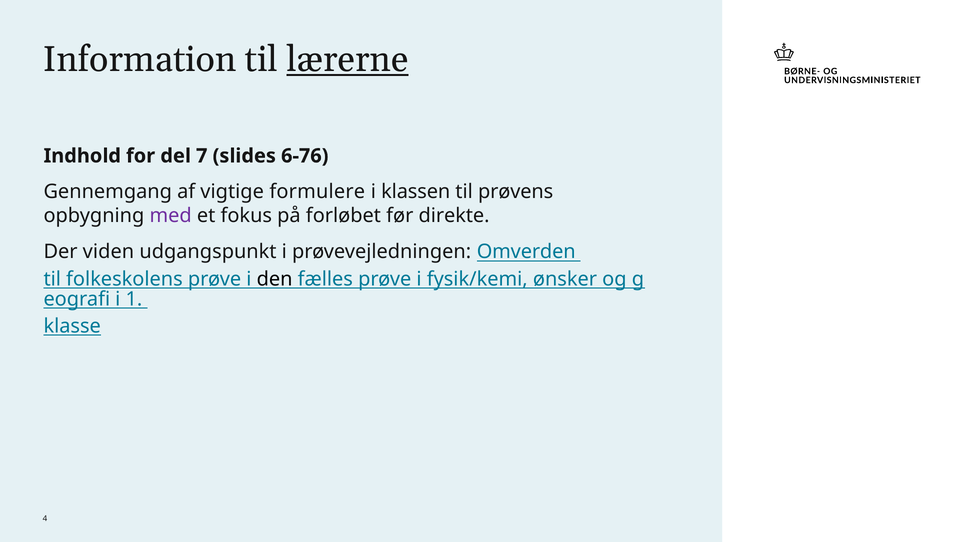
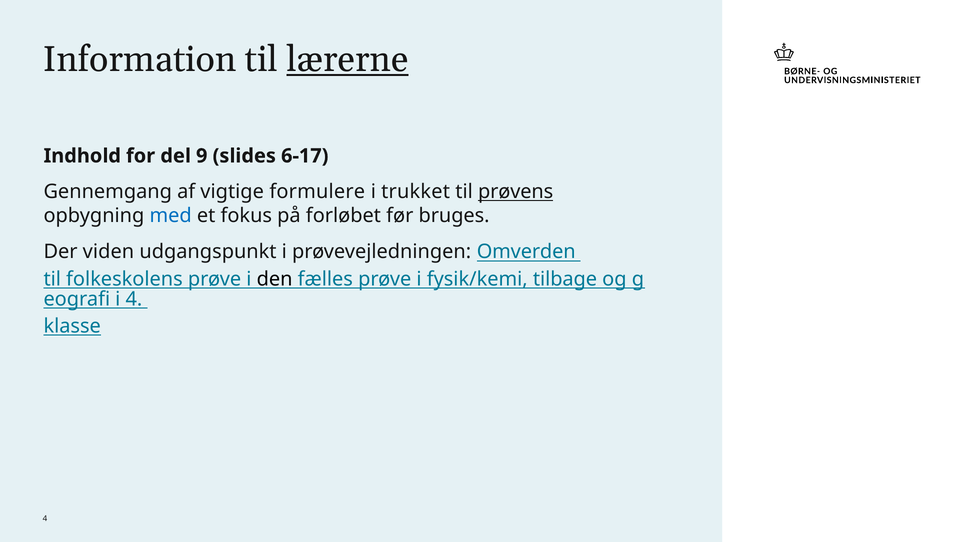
7: 7 -> 9 (202, 156)
6-76: 6-76 -> 6-17 (305, 156)
klassen: klassen -> trukket (416, 192)
prøvens underline: none -> present (516, 192)
med colour: purple -> blue (171, 216)
direkte: direkte -> bruges (454, 216)
ønsker: ønsker -> tilbage (565, 279)
i 1: 1 -> 4 (134, 299)
